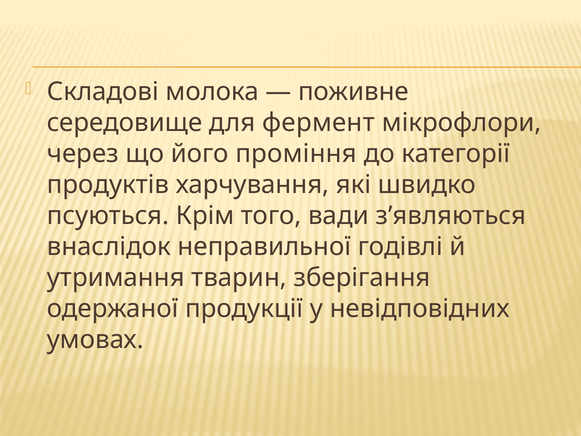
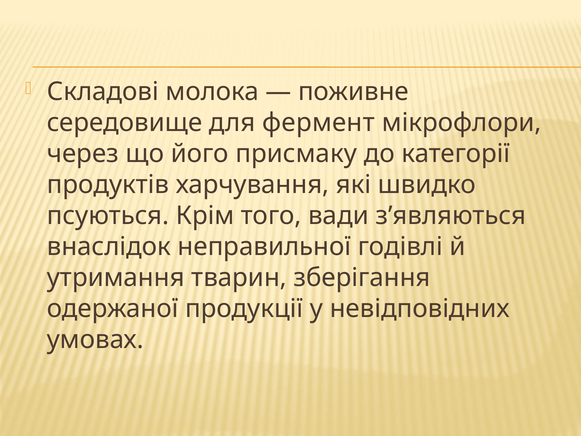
проміння: проміння -> присмаку (296, 154)
